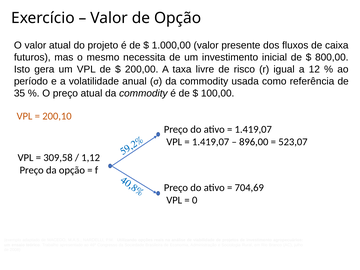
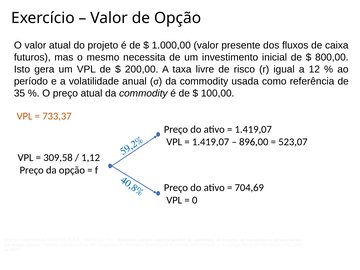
200,10: 200,10 -> 733,37 (57, 116)
